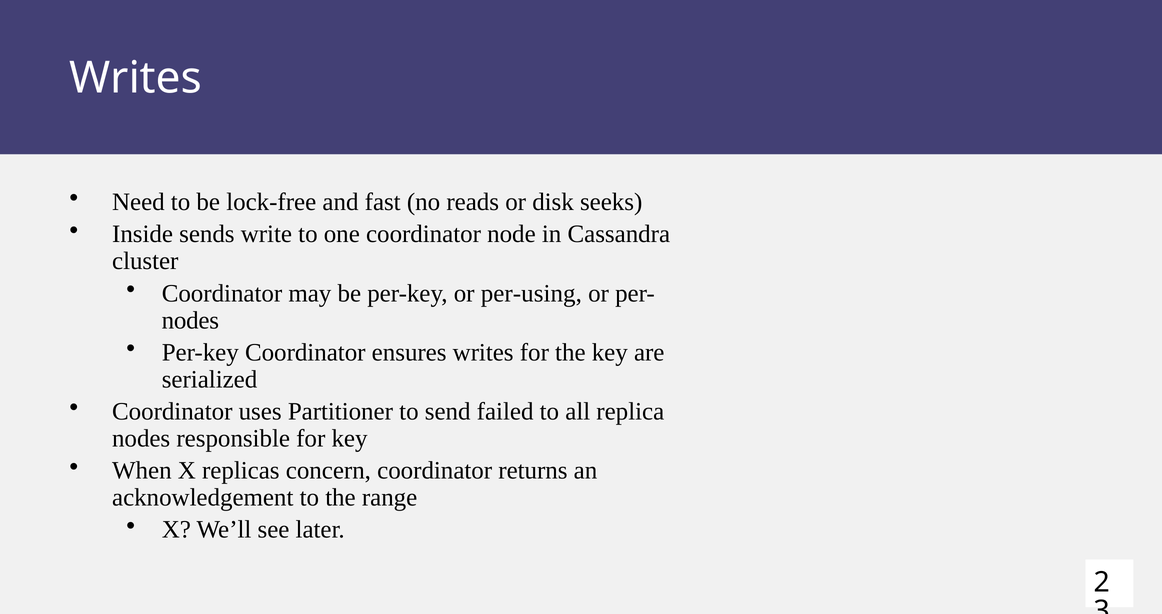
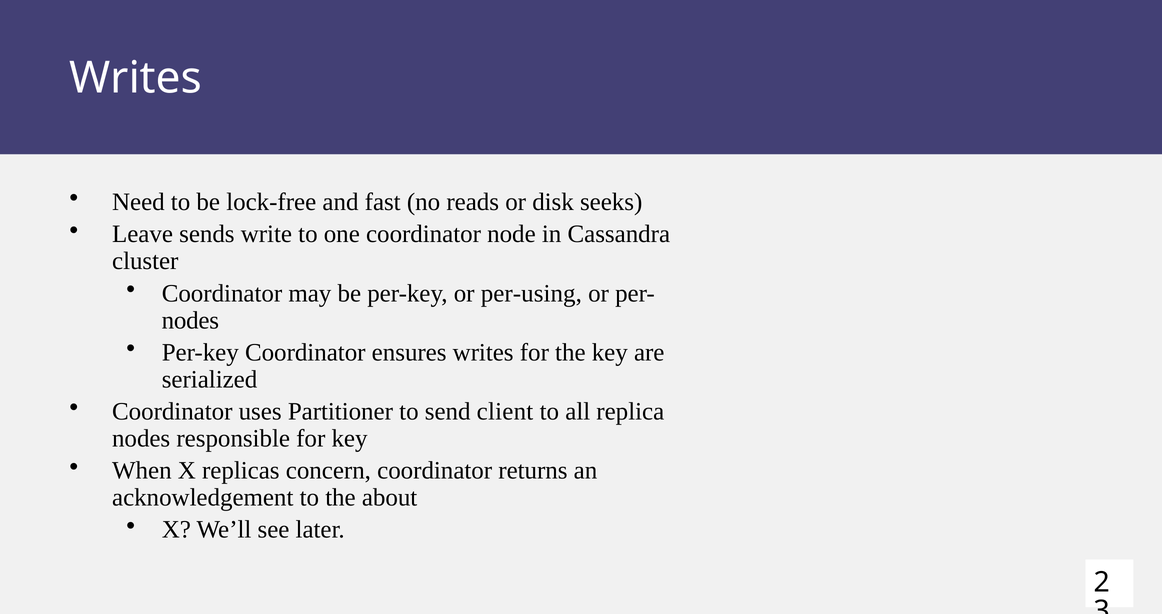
Inside: Inside -> Leave (143, 234)
failed: failed -> client (505, 411)
range: range -> about (390, 497)
